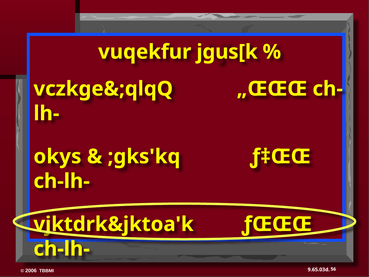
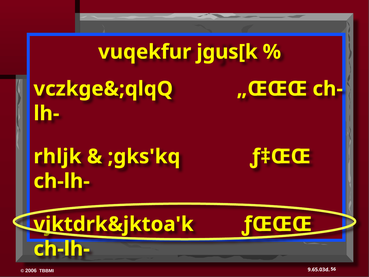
okys: okys -> rhljk (57, 156)
